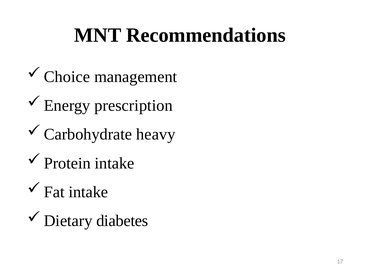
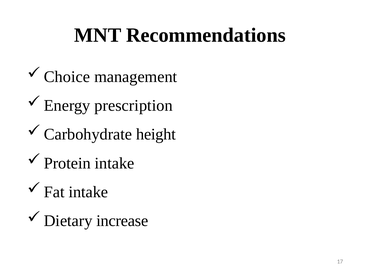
heavy: heavy -> height (156, 134)
diabetes: diabetes -> increase (122, 221)
